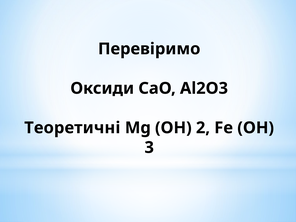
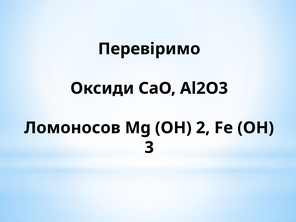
Теоретичні: Теоретичні -> Ломоносов (72, 128)
